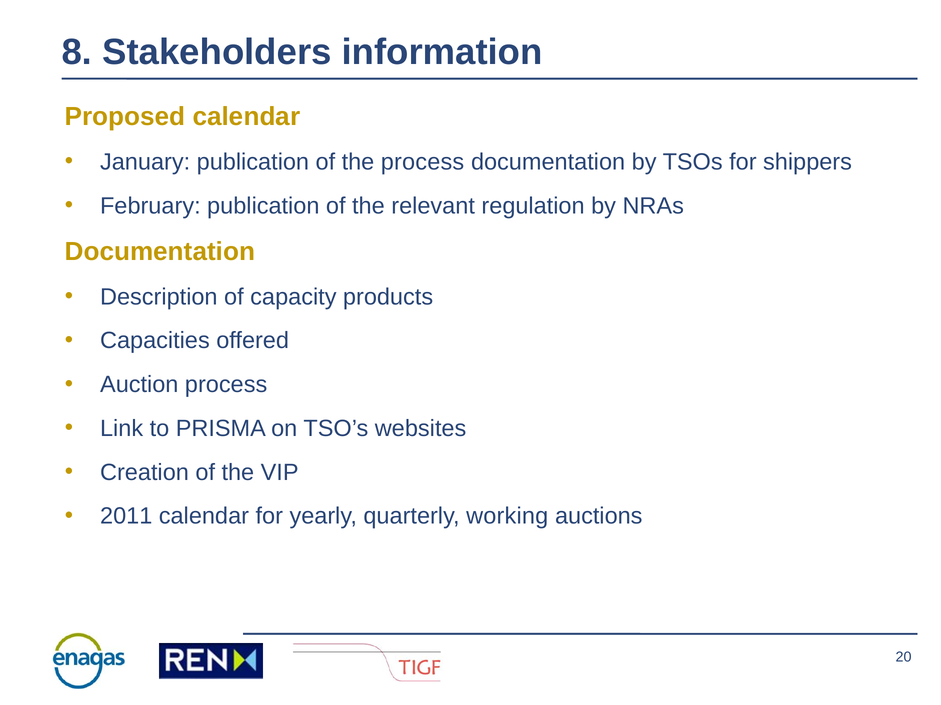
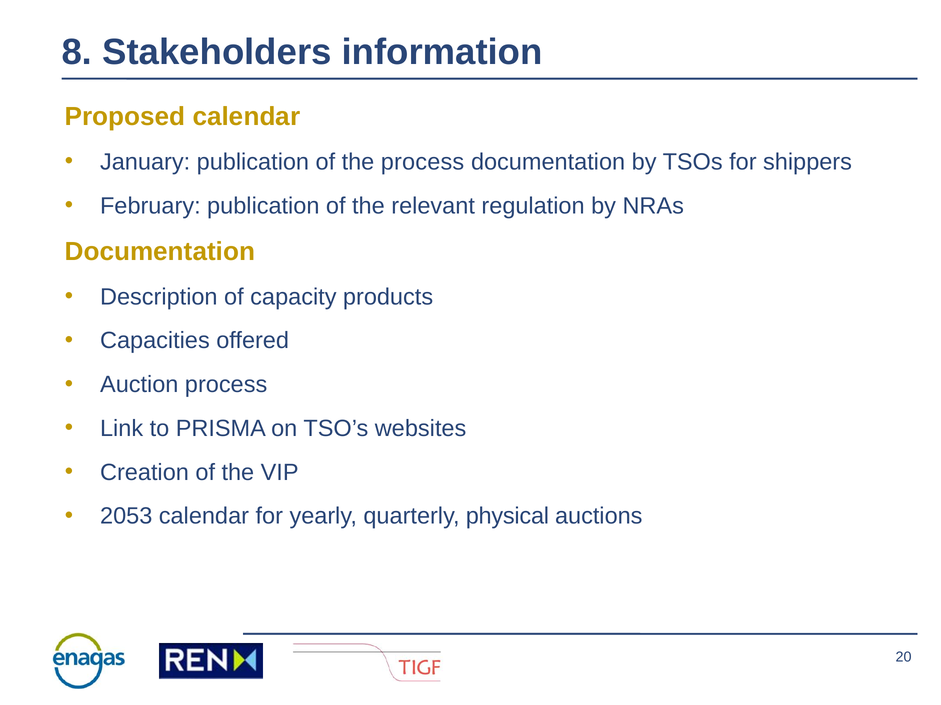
2011: 2011 -> 2053 (126, 517)
working: working -> physical (507, 517)
